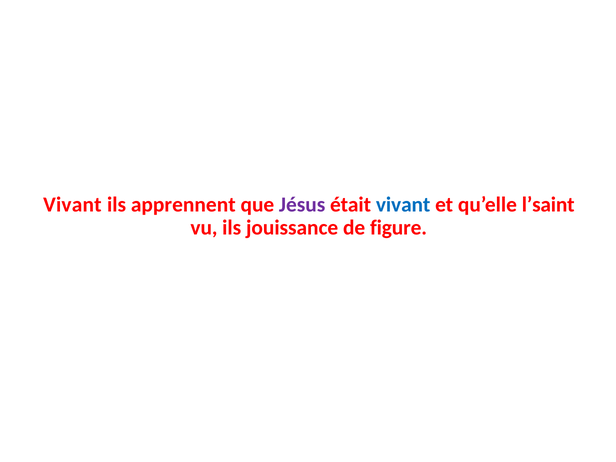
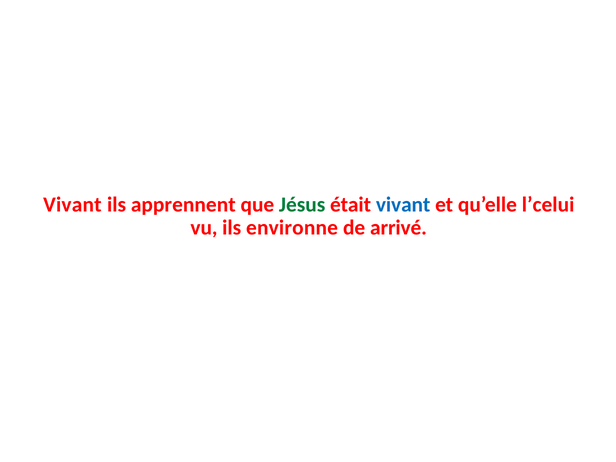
Jésus colour: purple -> green (302, 205)
l’saint: l’saint -> l’celui (548, 205)
jouissance: jouissance -> environne (292, 228)
figure: figure -> arrivé (399, 228)
